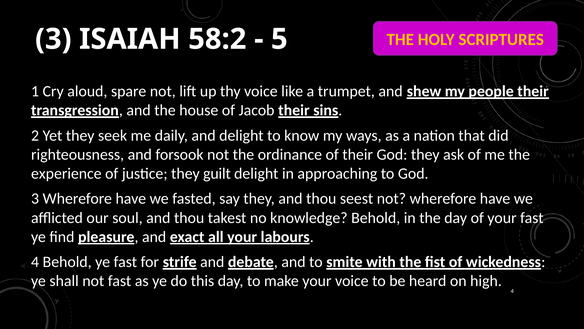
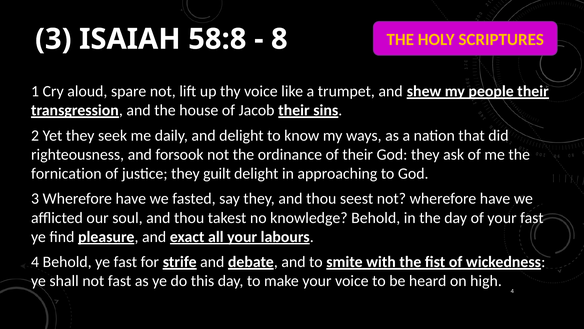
58:2: 58:2 -> 58:8 (217, 39)
5: 5 -> 8 (279, 39)
experience: experience -> fornication (66, 173)
